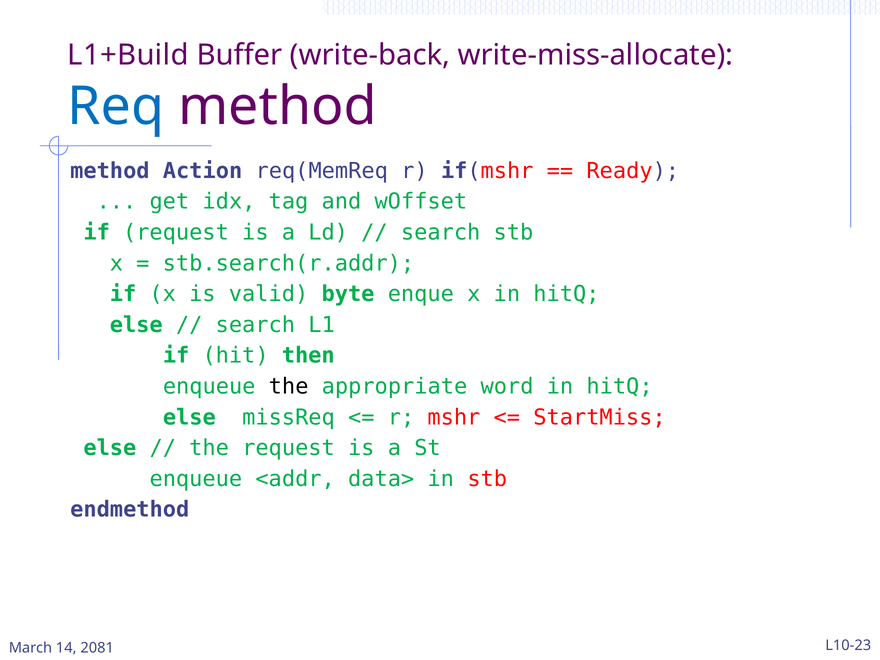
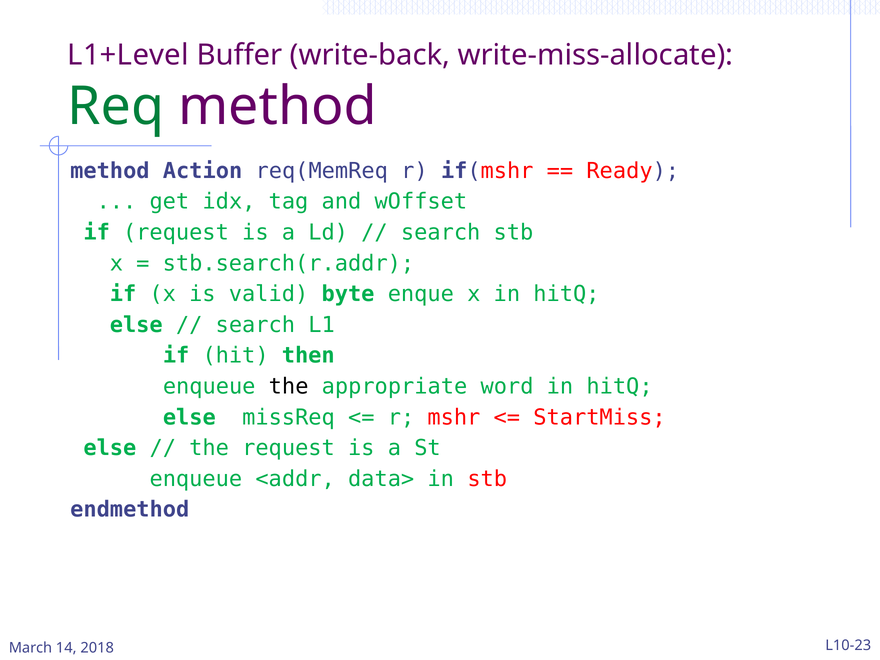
L1+Build: L1+Build -> L1+Level (128, 55)
Req colour: blue -> green (116, 106)
2081: 2081 -> 2018 (97, 648)
